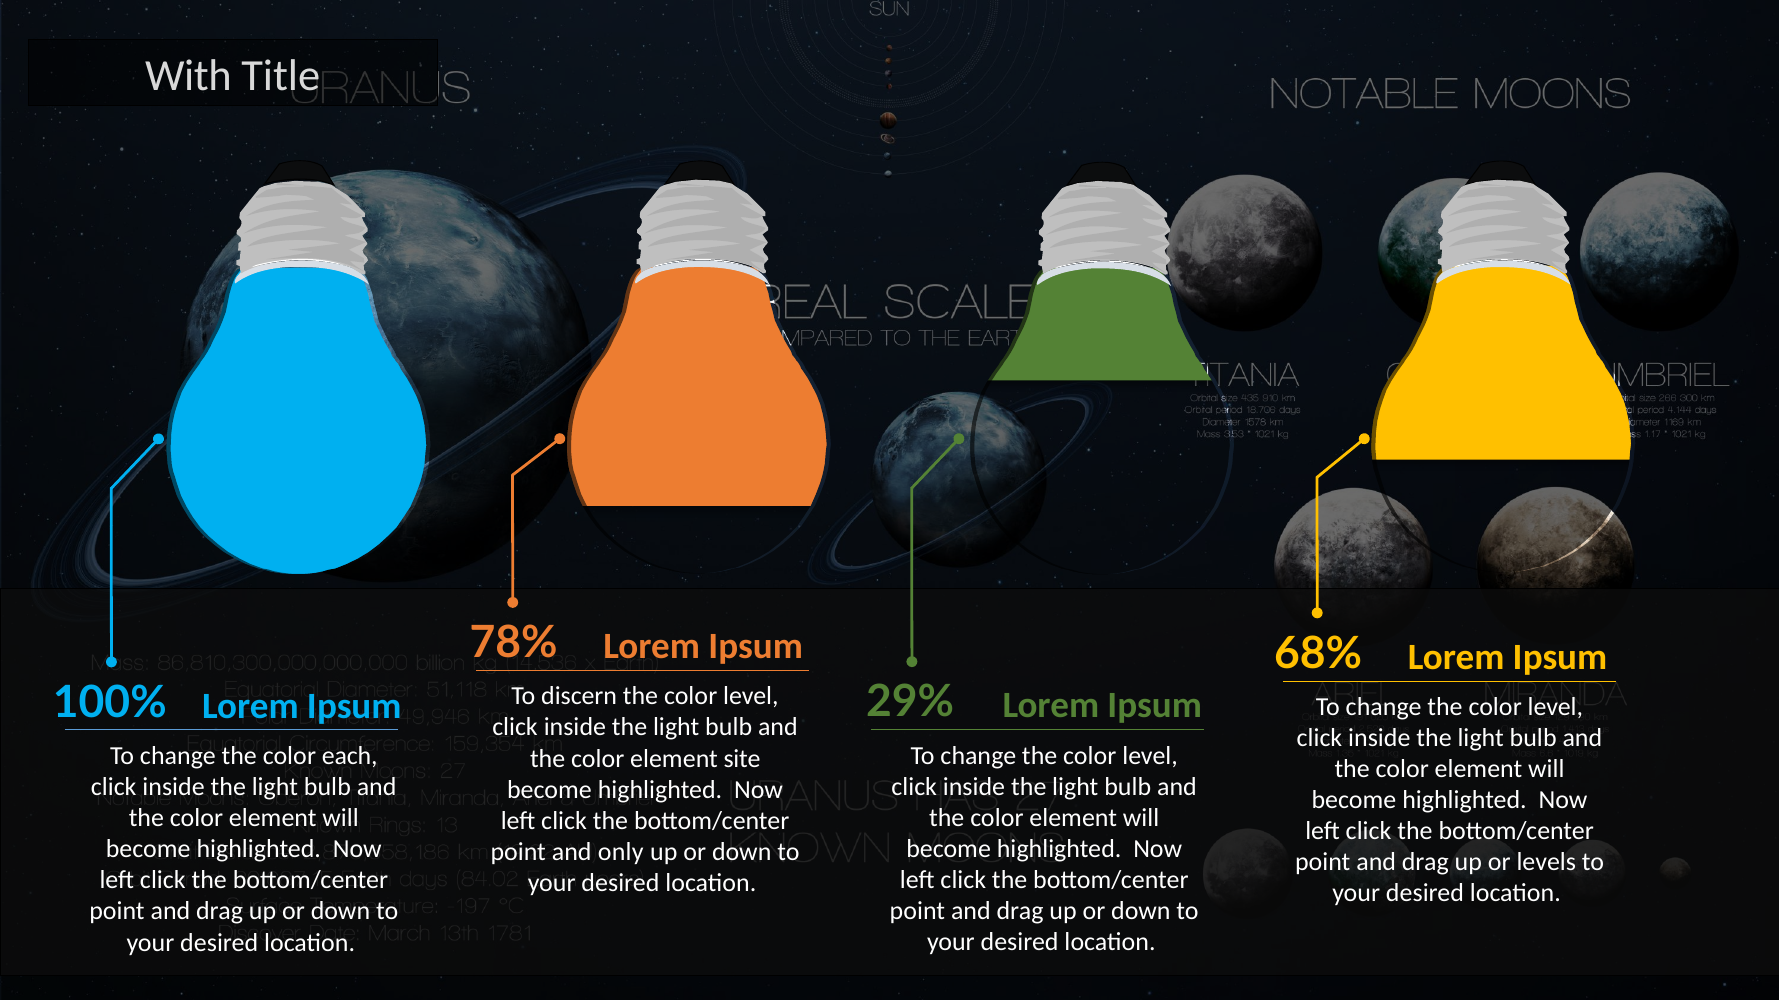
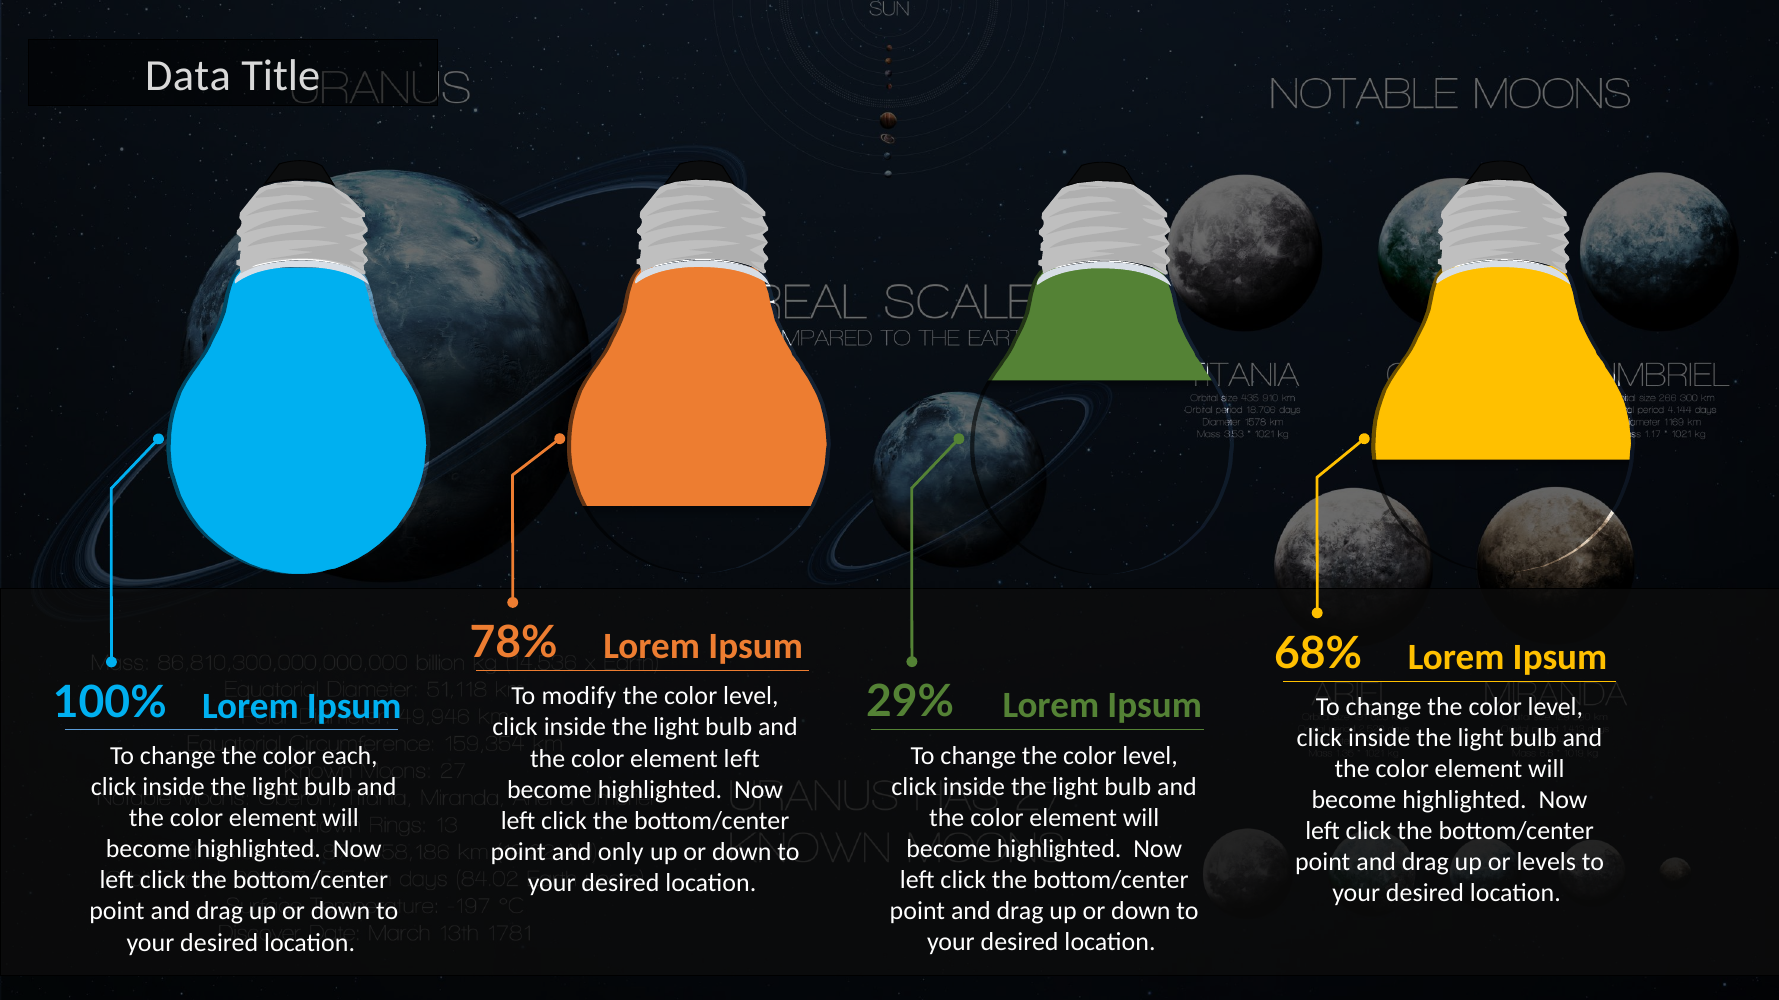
With: With -> Data (188, 76)
discern: discern -> modify (579, 697)
element site: site -> left (742, 759)
